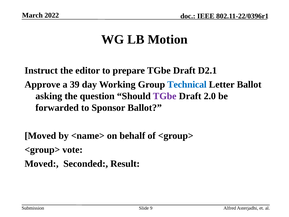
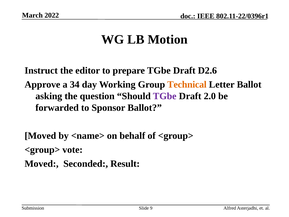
D2.1: D2.1 -> D2.6 (207, 71)
39: 39 -> 34 (75, 84)
Technical colour: blue -> orange (187, 84)
